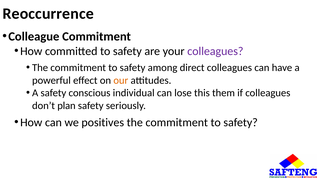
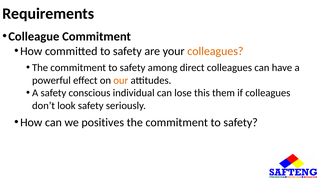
Reoccurrence: Reoccurrence -> Requirements (48, 14)
colleagues colour: purple -> orange (215, 51)
plan: plan -> look (66, 106)
